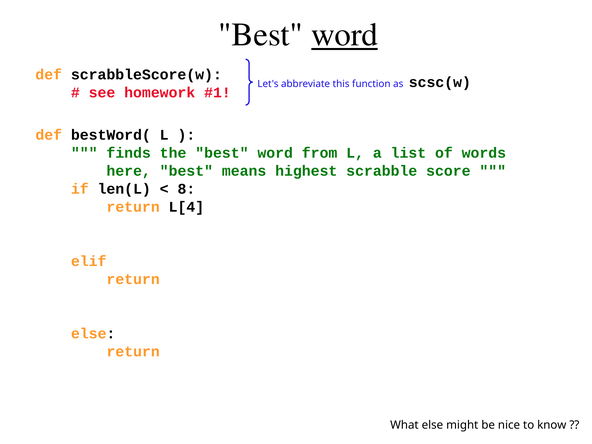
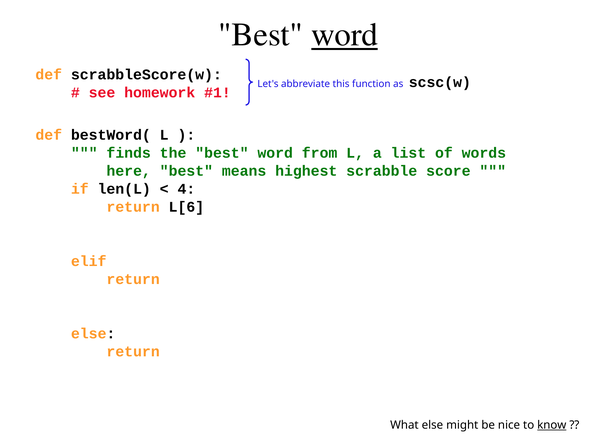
8: 8 -> 4 (186, 189)
L[4: L[4 -> L[6 (186, 207)
know underline: none -> present (552, 425)
